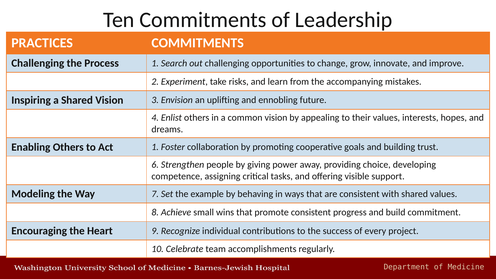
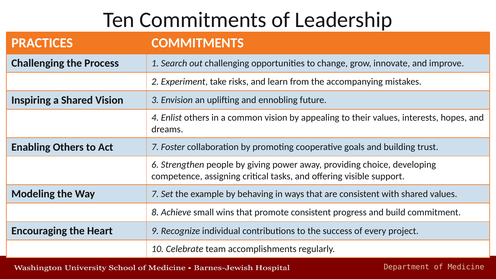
Act 1: 1 -> 7 (155, 147)
